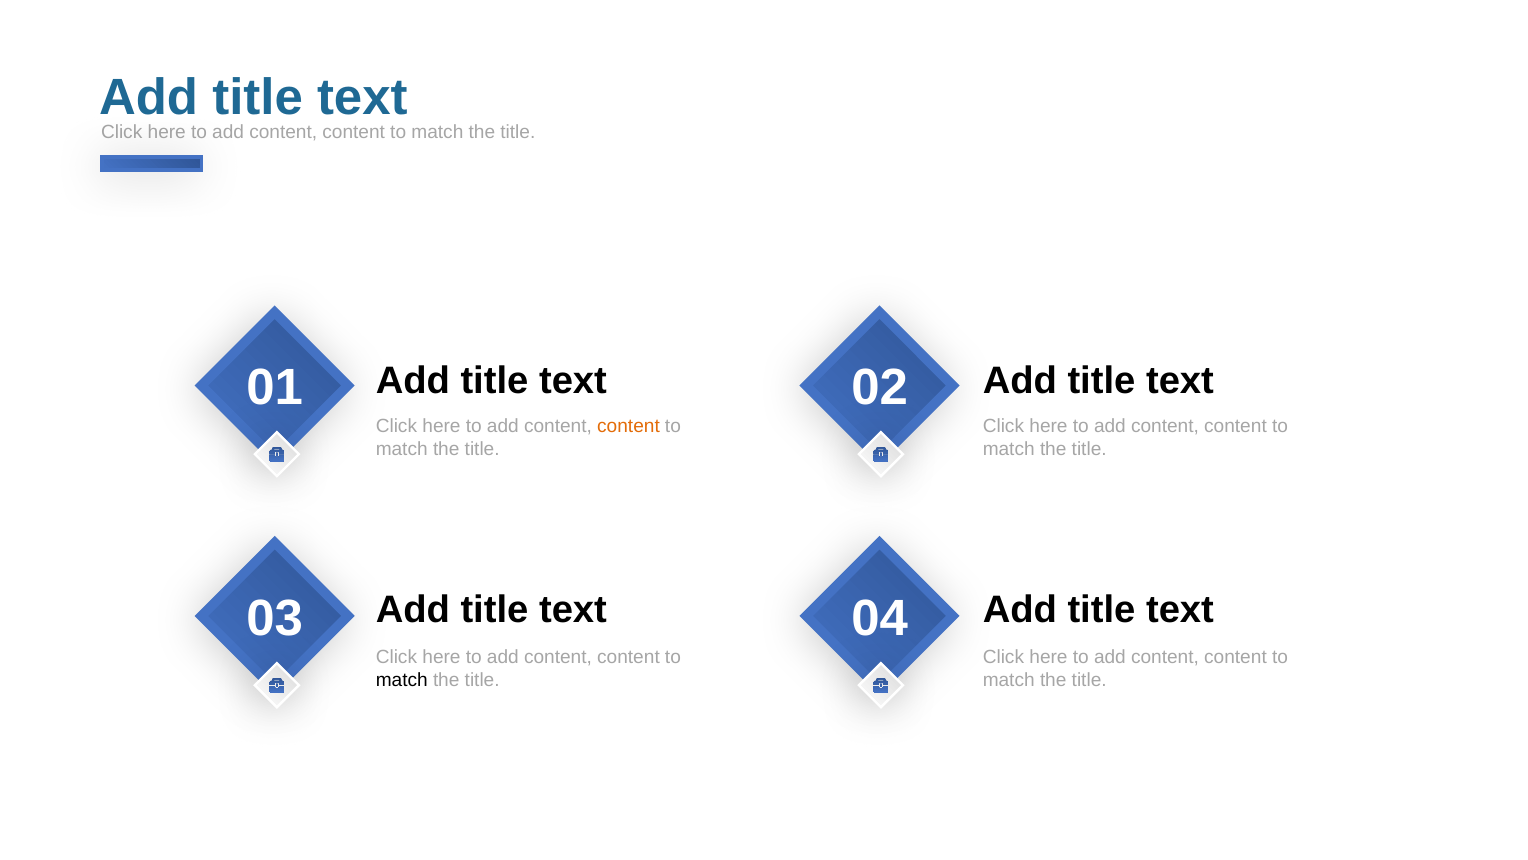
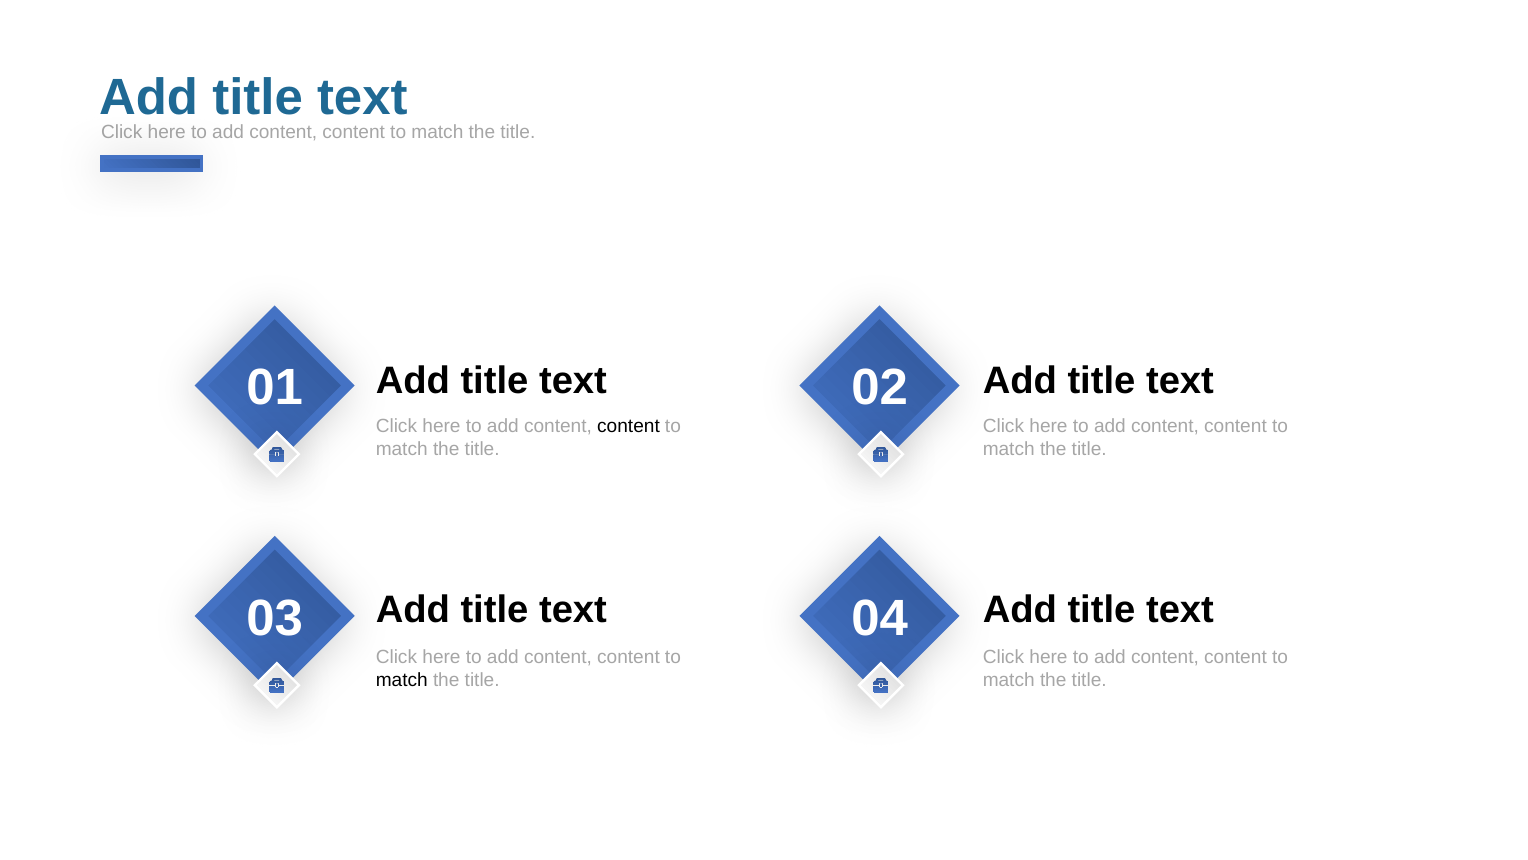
content colour: orange -> black (628, 426)
